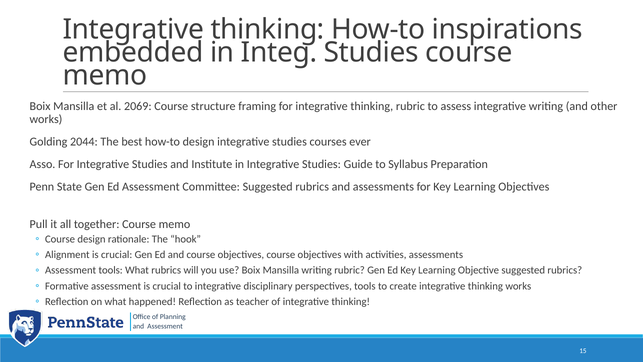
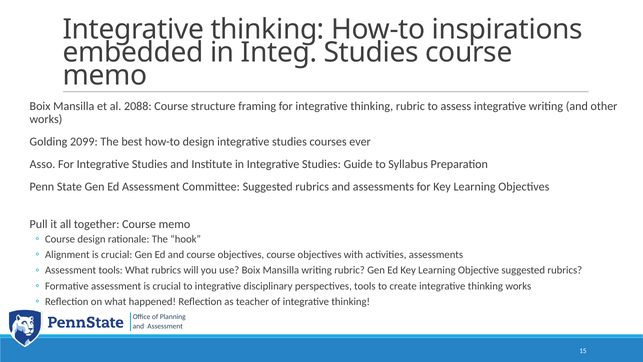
2069: 2069 -> 2088 (138, 106)
2044: 2044 -> 2099 (84, 142)
